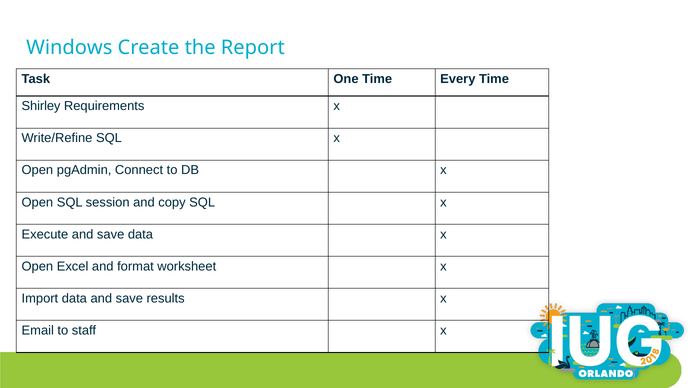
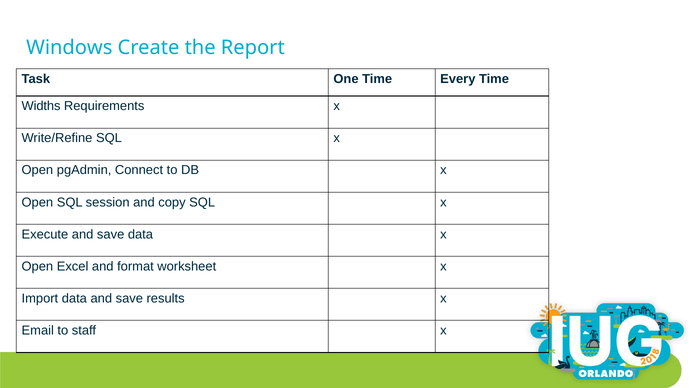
Shirley: Shirley -> Widths (41, 106)
